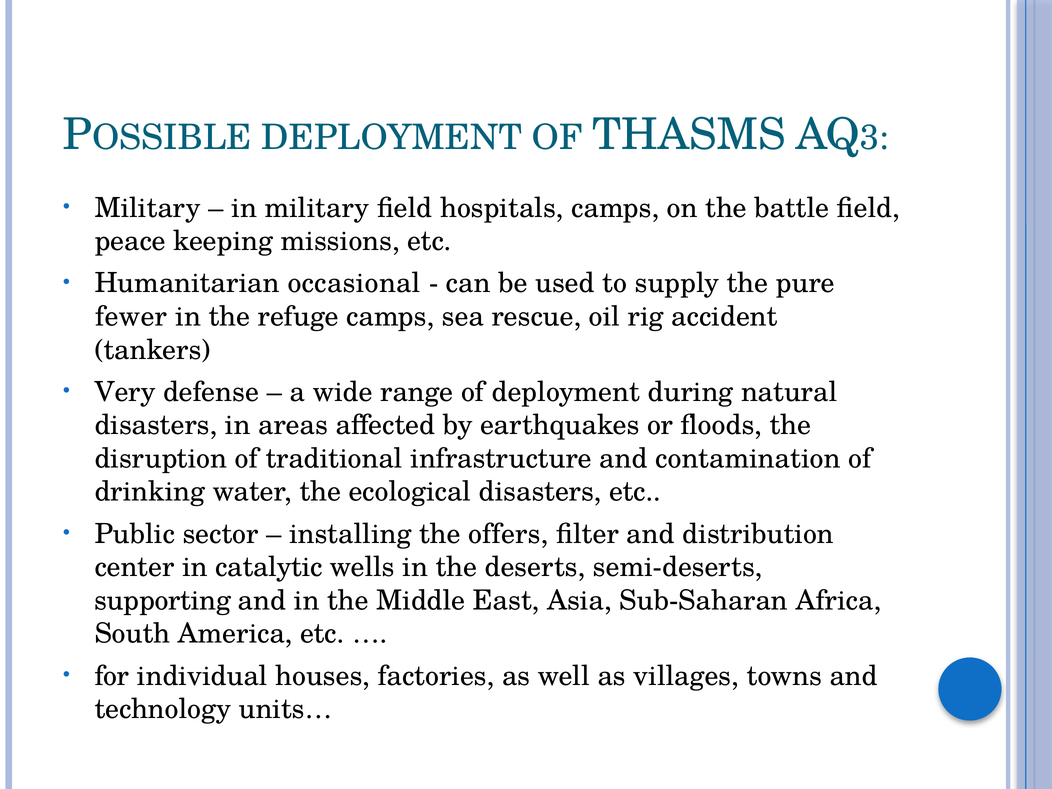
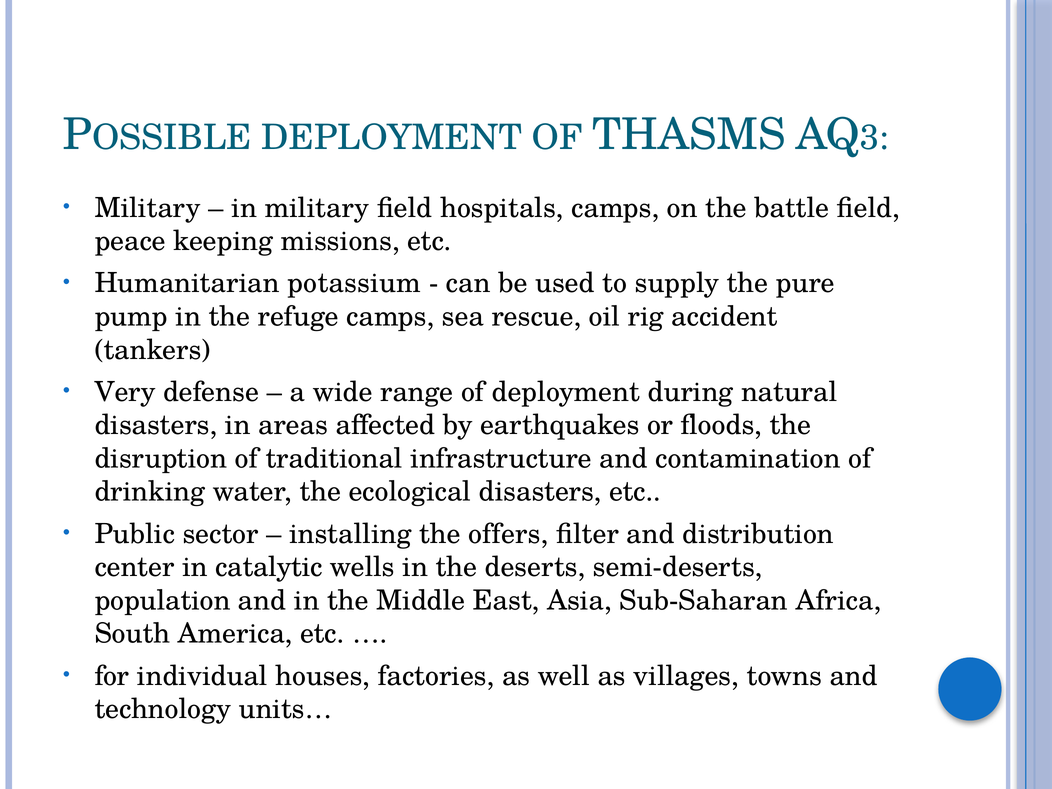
occasional: occasional -> potassium (354, 283)
fewer: fewer -> pump (131, 317)
supporting: supporting -> population (163, 601)
